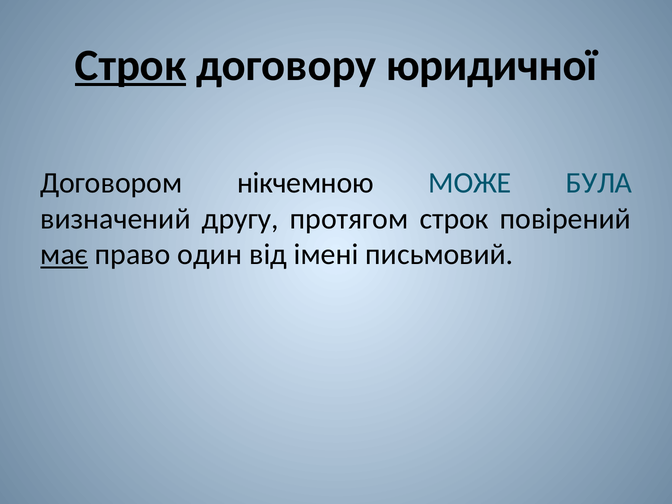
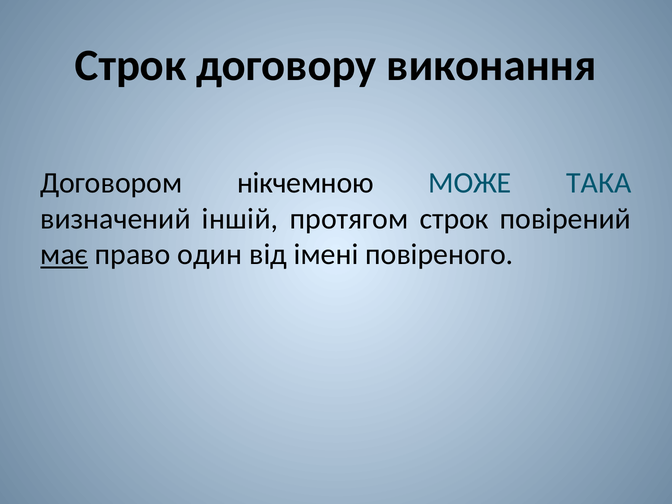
Строк underline: present -> none (131, 65)
юридичної: юридичної -> виконання (492, 65)
БУЛА: БУЛА -> ТАКА (599, 183)
другу: другу -> іншій (240, 219)
письмовий: письмовий -> повіреного (439, 255)
